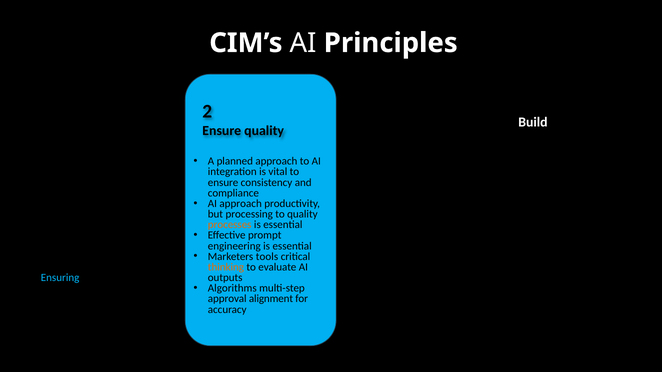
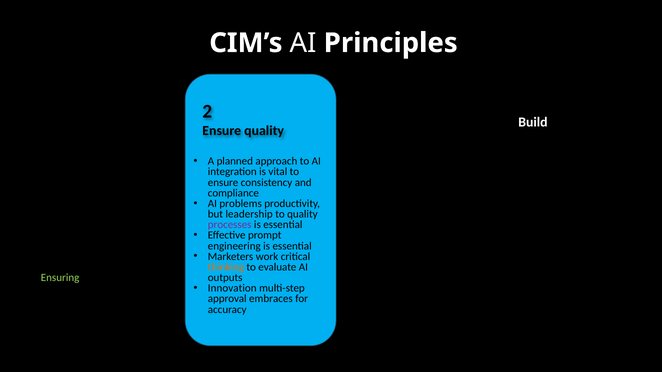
AI approach: approach -> problems (241, 204)
but processing: processing -> leadership (249, 214)
processes colour: orange -> purple (230, 225)
tools: tools -> work (267, 257)
Ensuring colour: light blue -> light green (60, 278)
Algorithms: Algorithms -> Innovation (232, 289)
approval alignment: alignment -> embraces (271, 299)
